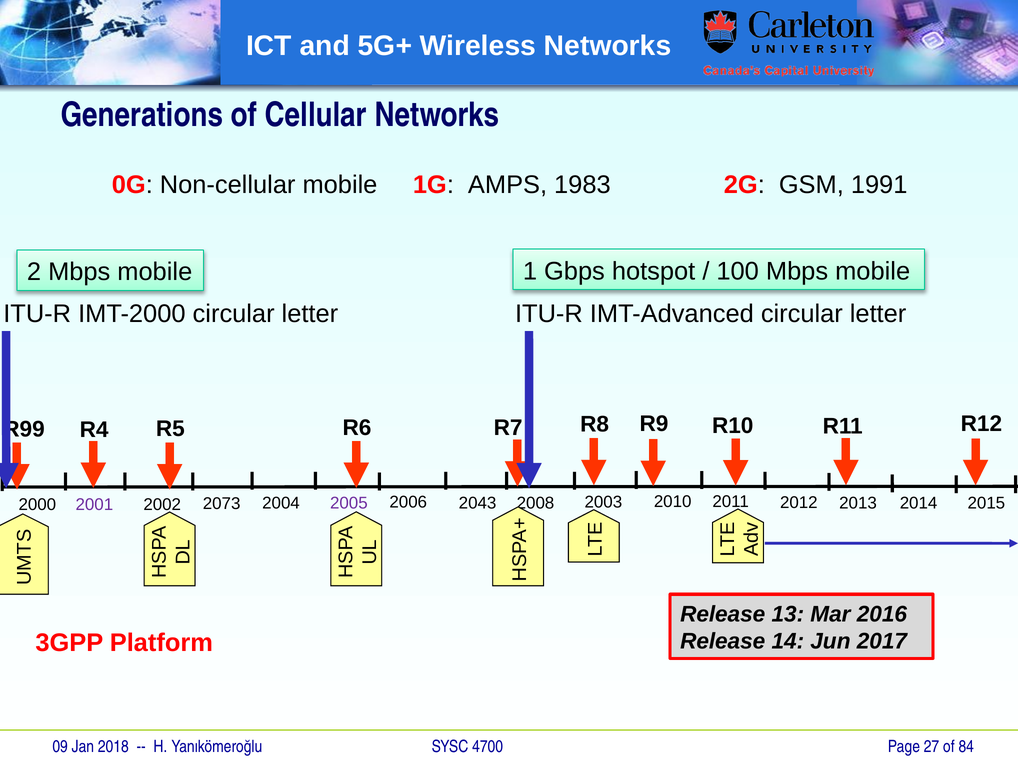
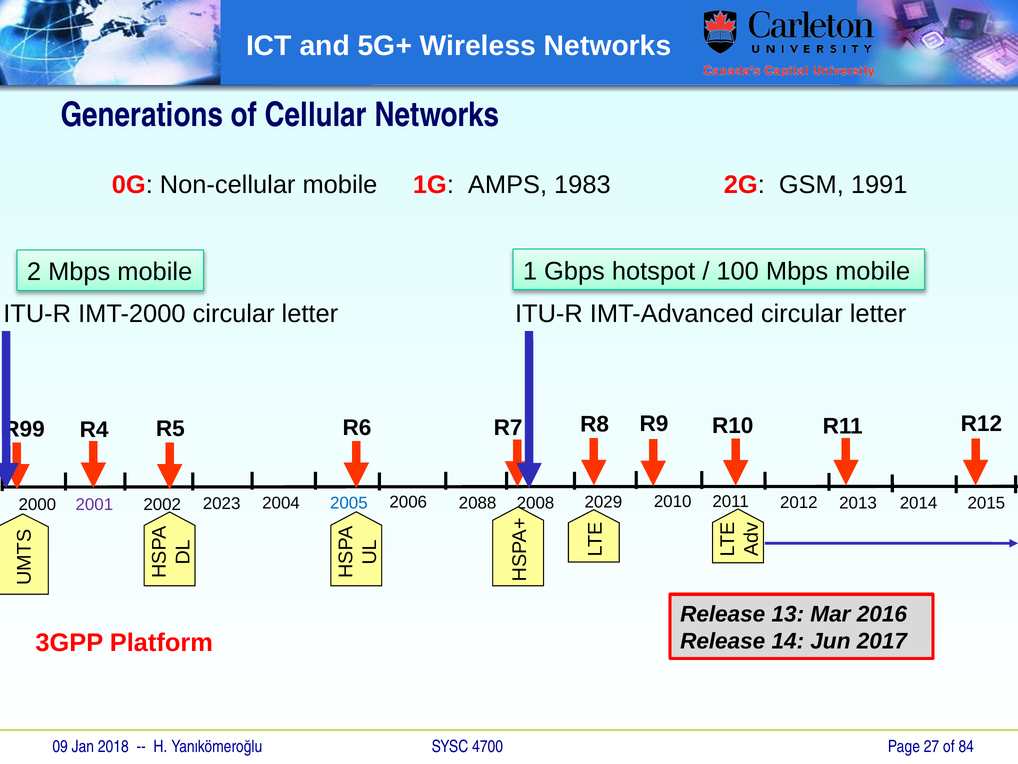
2003: 2003 -> 2029 (603, 502)
2005 colour: purple -> blue (349, 503)
2043: 2043 -> 2088 (478, 503)
2073: 2073 -> 2023 (222, 503)
